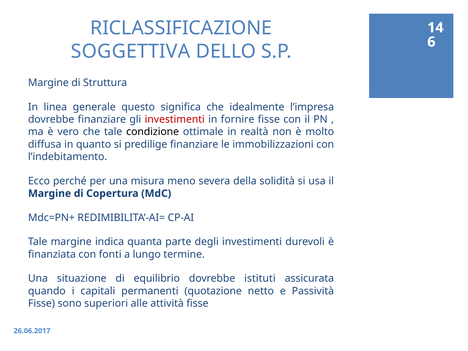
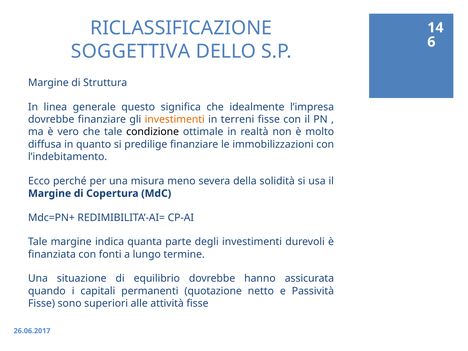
investimenti colour: red -> orange (175, 119)
fornire: fornire -> terreni (238, 119)
istituti: istituti -> hanno (260, 278)
